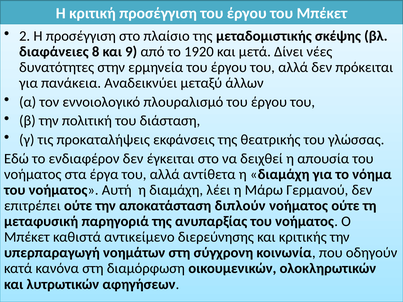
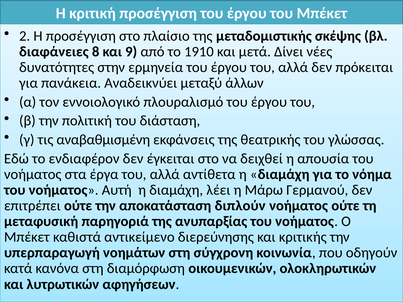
1920: 1920 -> 1910 (199, 52)
προκαταλήψεις: προκαταλήψεις -> αναβαθμισμένη (103, 140)
